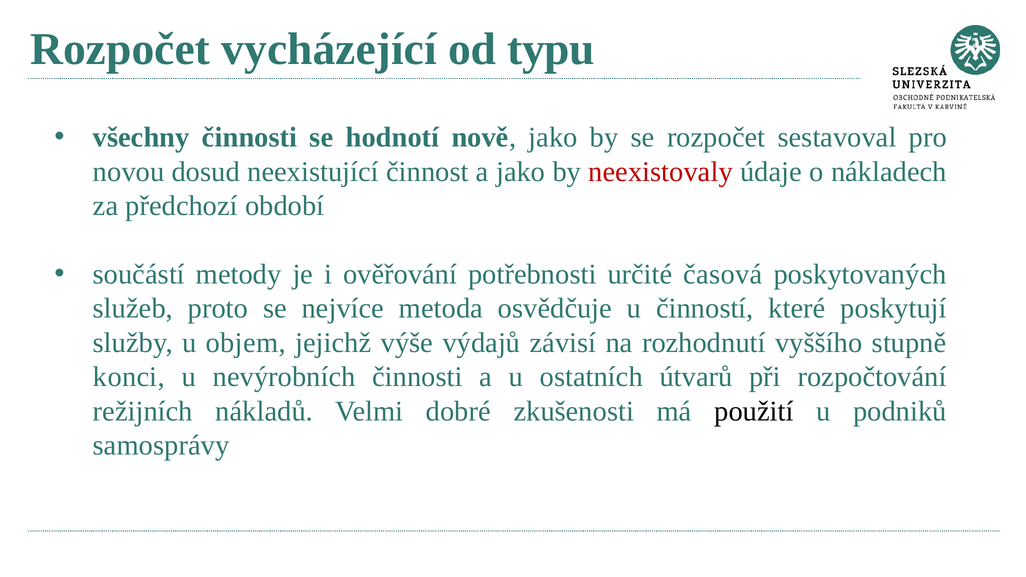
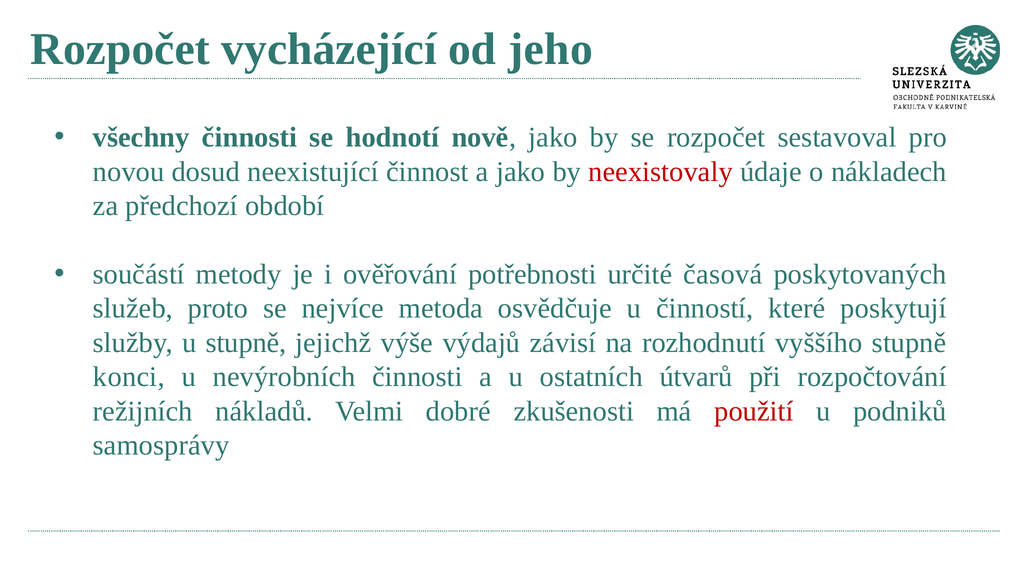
typu: typu -> jeho (550, 49)
u objem: objem -> stupně (246, 343)
použití colour: black -> red (754, 411)
